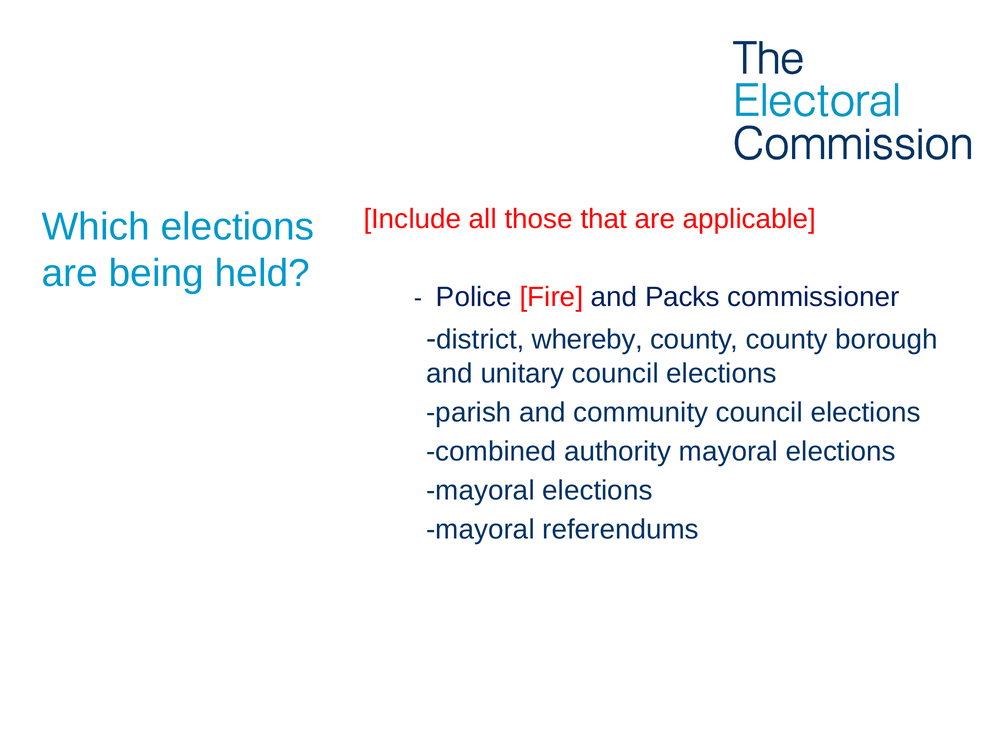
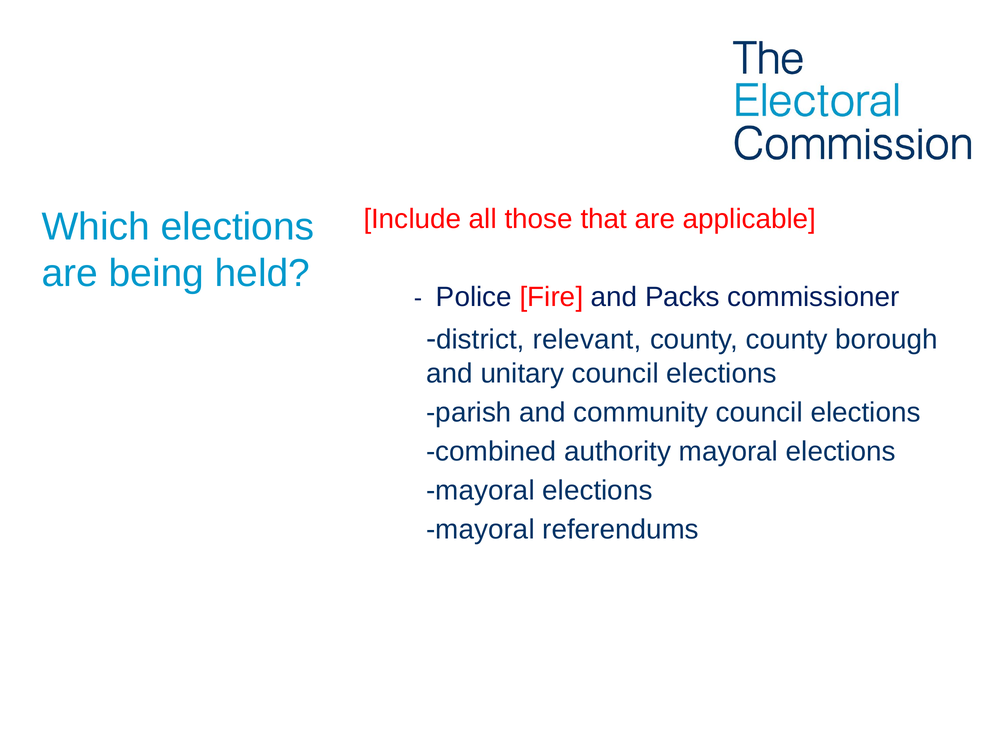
whereby: whereby -> relevant (587, 340)
